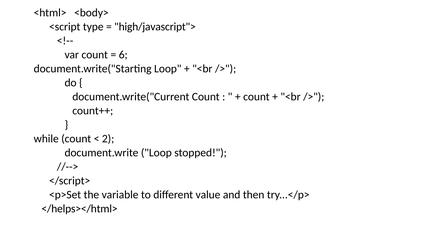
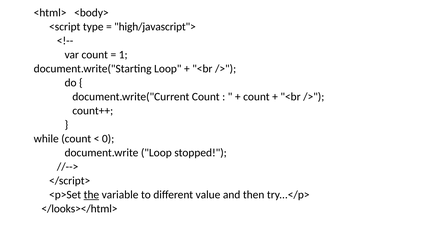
6: 6 -> 1 (123, 55)
2: 2 -> 0 (108, 138)
the underline: none -> present (91, 194)
</helps></html>: </helps></html> -> </looks></html> (79, 208)
